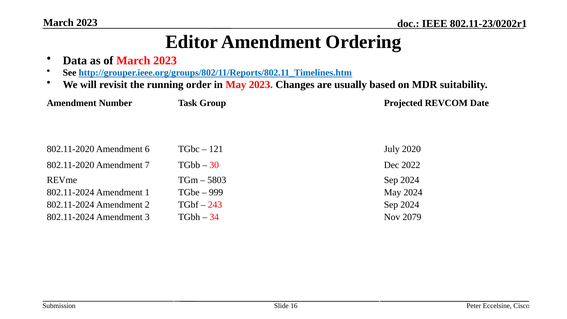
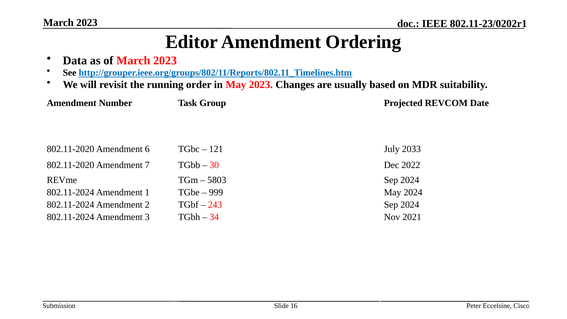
2020: 2020 -> 2033 (411, 149)
2079: 2079 -> 2021 (412, 217)
